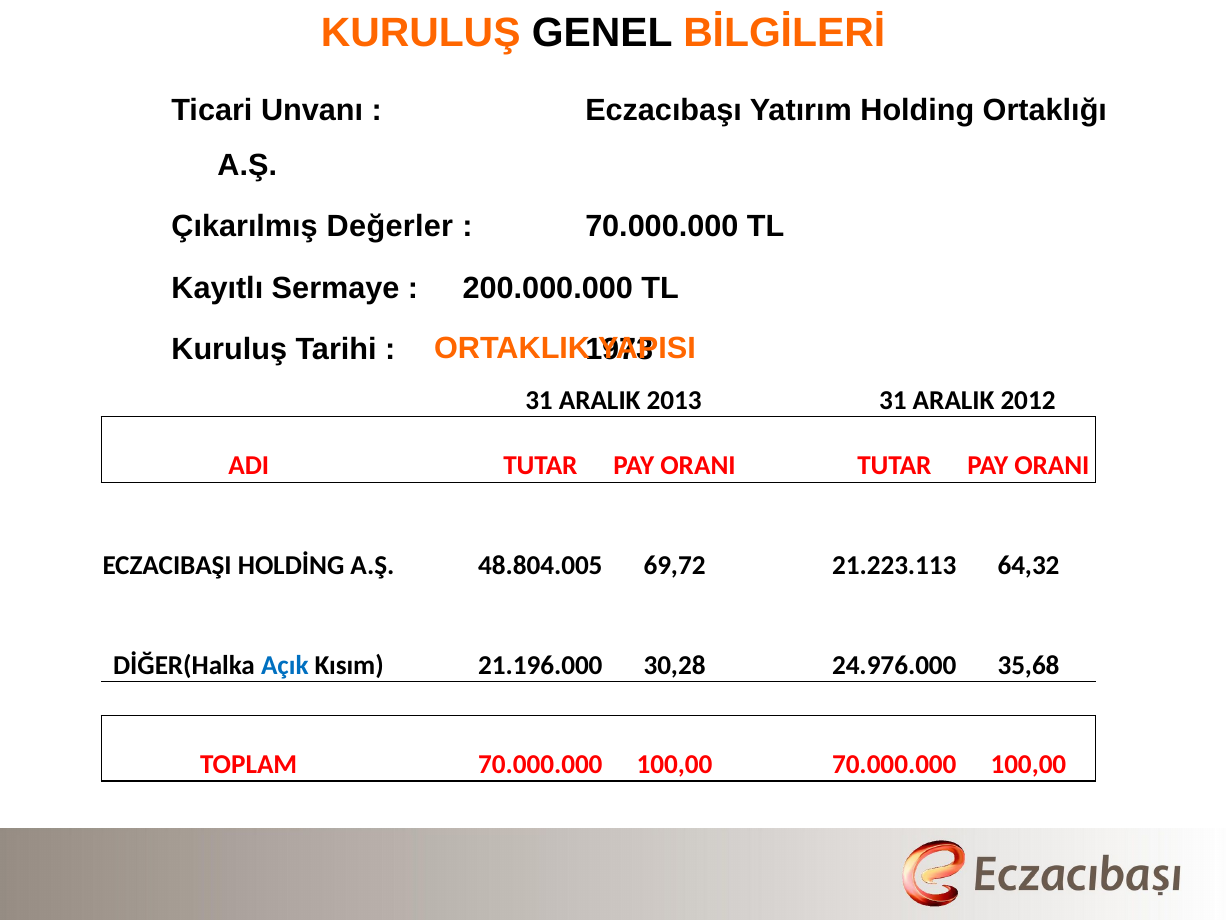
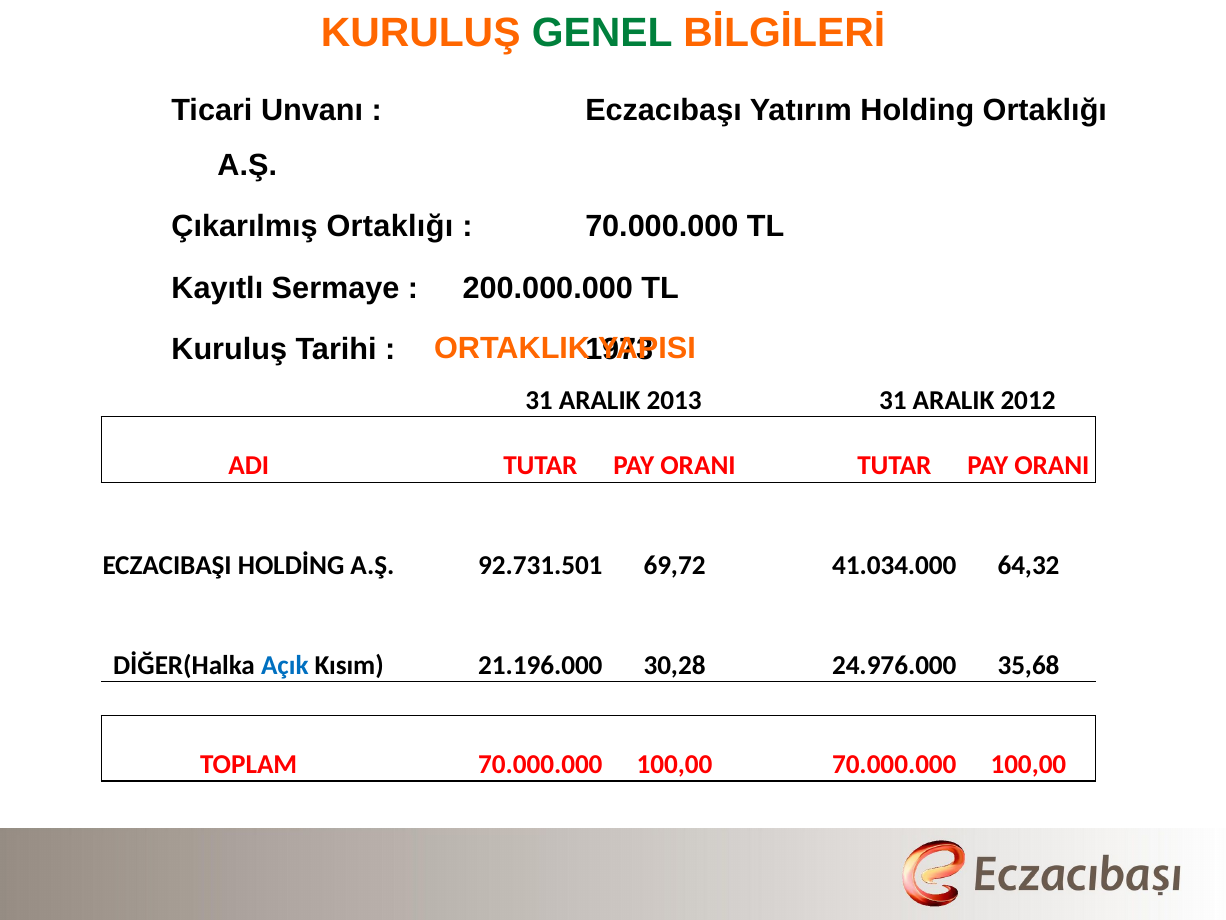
GENEL colour: black -> green (602, 33)
Çıkarılmış Değerler: Değerler -> Ortaklığı (390, 227)
48.804.005: 48.804.005 -> 92.731.501 (540, 565)
21.223.113: 21.223.113 -> 41.034.000 (894, 565)
